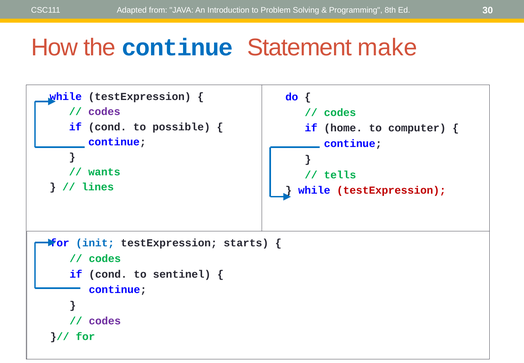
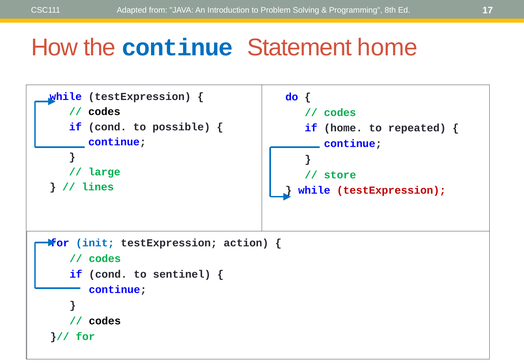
30: 30 -> 17 (488, 10)
Statement make: make -> home (387, 47)
codes colour: purple -> black (104, 112)
computer: computer -> repeated (417, 128)
wants: wants -> large (104, 172)
tells: tells -> store (340, 175)
starts: starts -> action (246, 243)
codes colour: purple -> black (105, 321)
